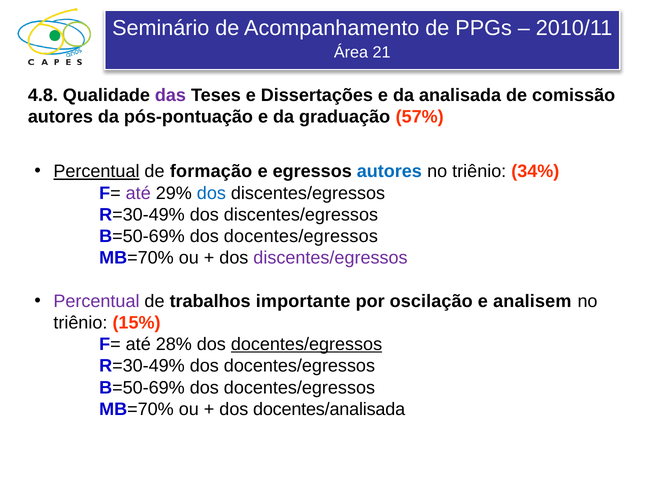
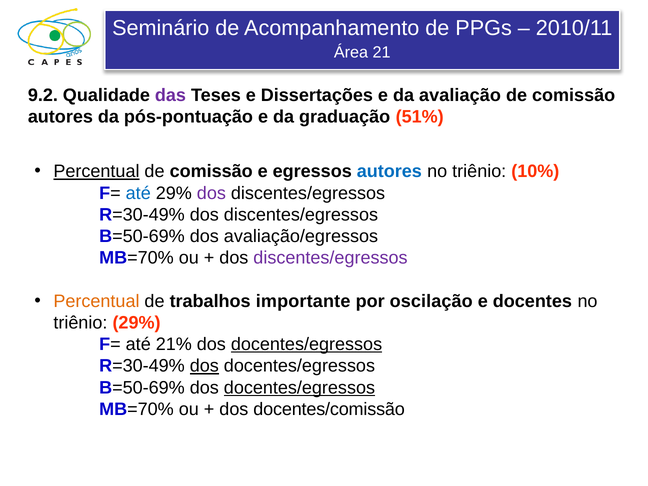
4.8: 4.8 -> 9.2 (43, 95)
analisada: analisada -> avaliação (460, 95)
57%: 57% -> 51% (420, 117)
formação: formação -> comissão (211, 171)
34%: 34% -> 10% (535, 171)
até colour: purple -> blue (138, 193)
dos colour: blue -> purple (211, 193)
docentes/egressos: docentes/egressos -> avaliação/egressos (301, 236)
Percentual colour: purple -> orange (96, 301)
analisem: analisem -> docentes (532, 301)
triênio 15%: 15% -> 29% (137, 323)
28%: 28% -> 21% (174, 344)
dos underline: none -> present (204, 366)
docentes/egressos underline: none -> present (299, 388)
docentes/analisada: docentes/analisada -> docentes/comissão (329, 409)
